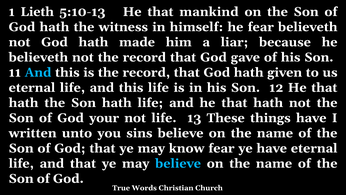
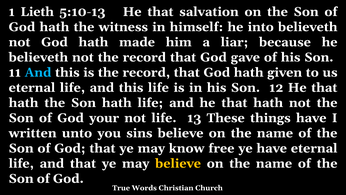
mankind: mankind -> salvation (209, 12)
he fear: fear -> into (261, 27)
know fear: fear -> free (221, 148)
believe colour: light blue -> yellow (178, 163)
